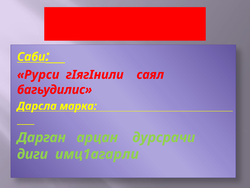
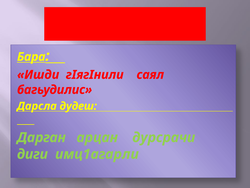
Саби: Саби -> Бара (31, 57)
Рурси: Рурси -> Ишди (38, 75)
марка: марка -> дудеш (78, 106)
